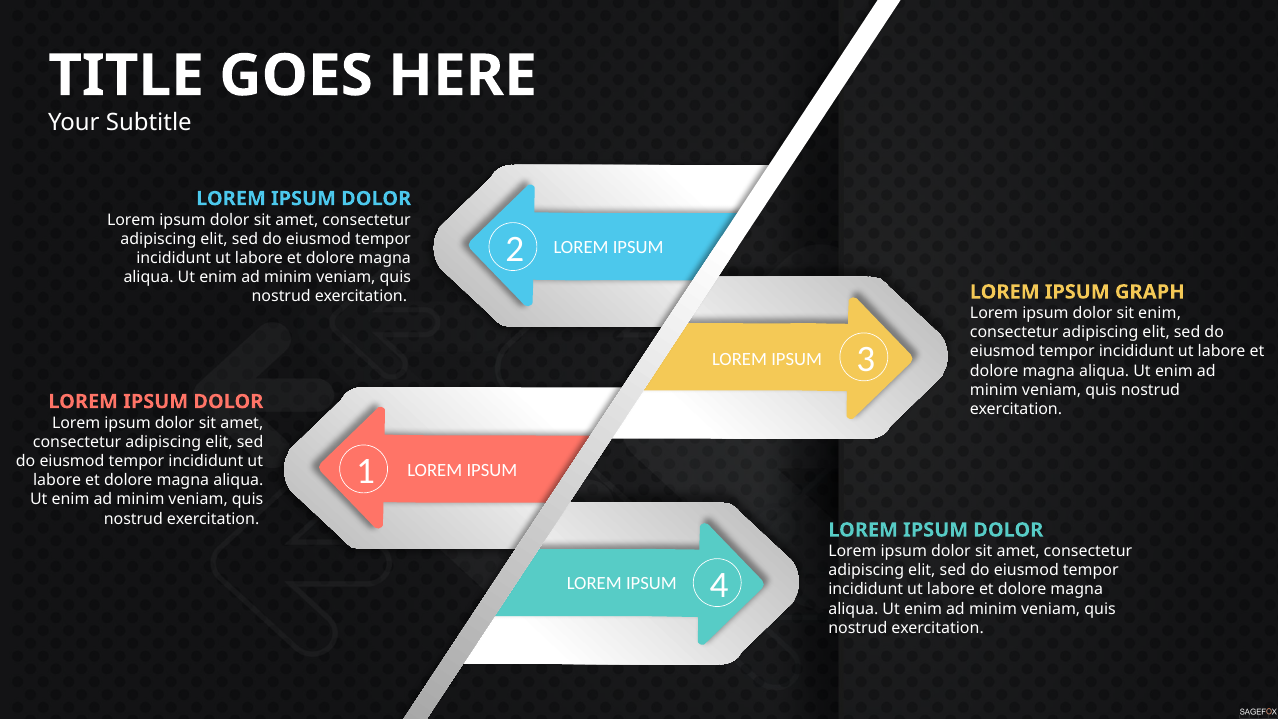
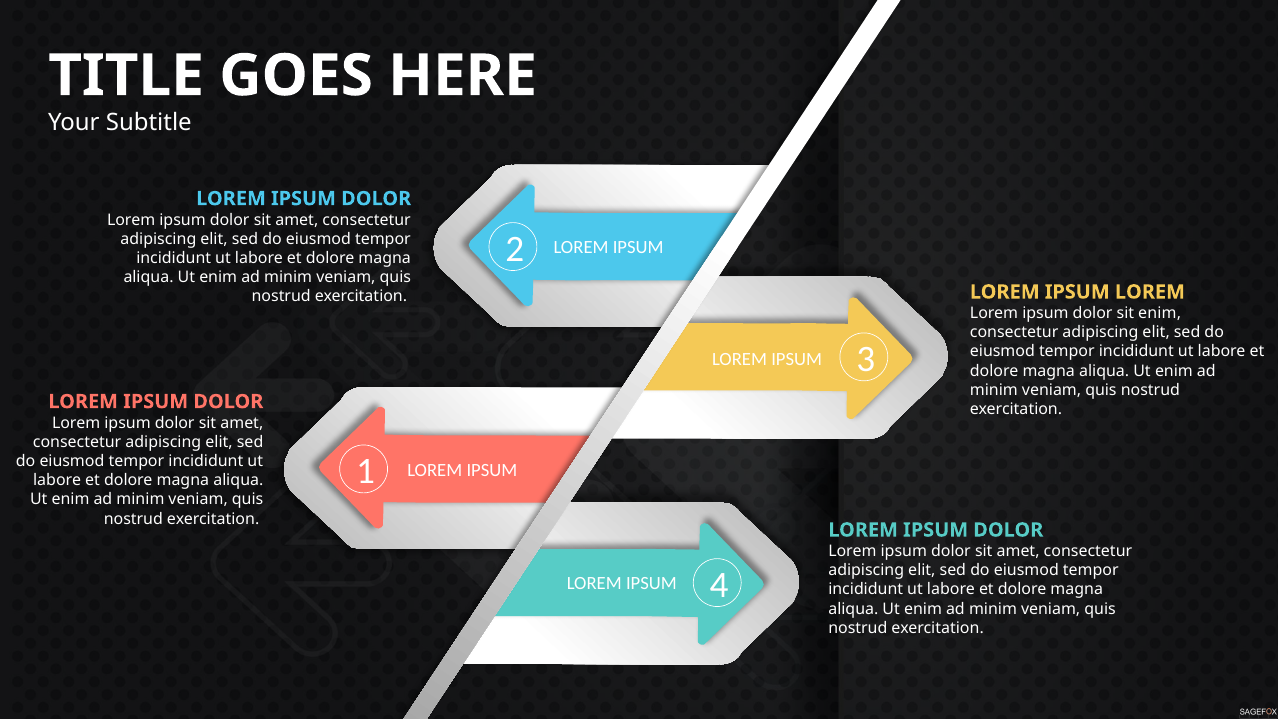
GRAPH: GRAPH -> LOREM (1150, 292)
